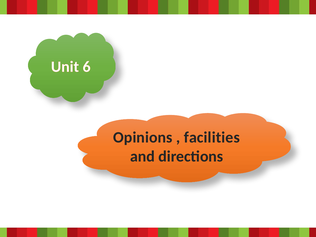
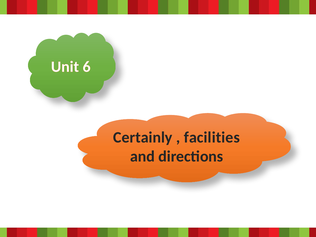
Opinions: Opinions -> Certainly (143, 137)
